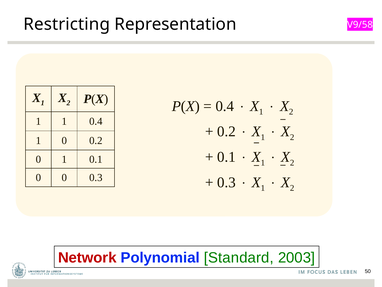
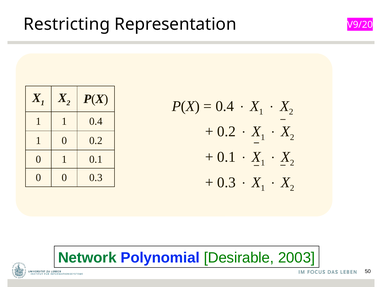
V9/58: V9/58 -> V9/20 (360, 25)
Network colour: red -> green (87, 257)
Standard: Standard -> Desirable (239, 257)
